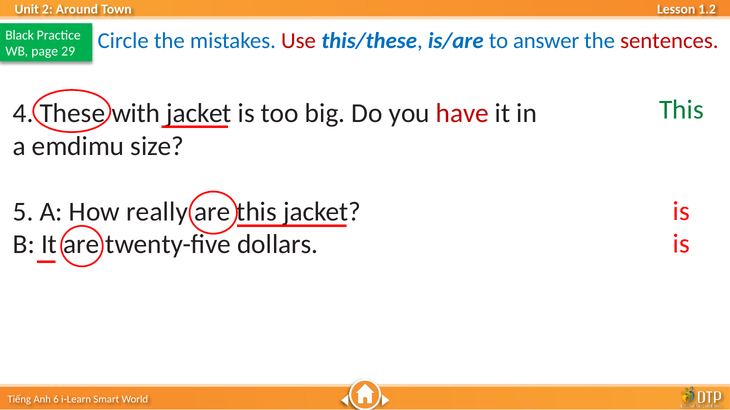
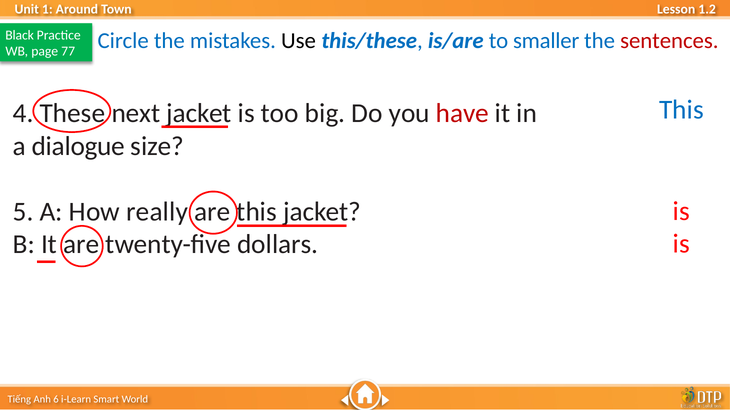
2: 2 -> 1 (47, 9)
29: 29 -> 77 (68, 52)
Use colour: red -> black (299, 41)
answer: answer -> smaller (546, 41)
This colour: green -> blue (681, 110)
with: with -> next (136, 113)
emdimu: emdimu -> dialogue (78, 146)
